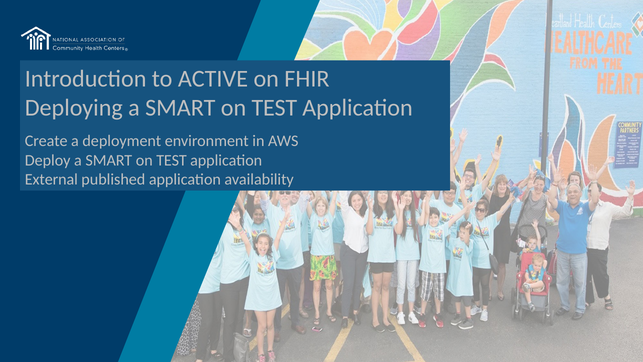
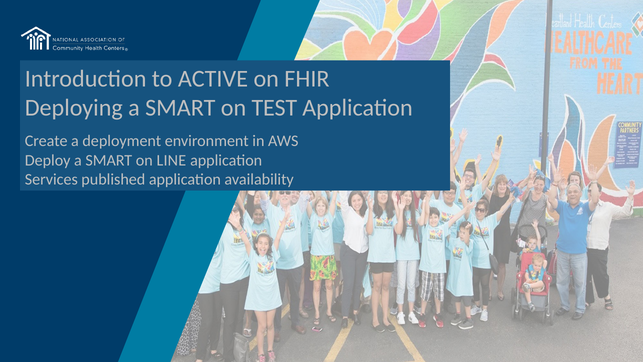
TEST: TEST -> LINE (171, 160)
External: External -> Services (51, 180)
